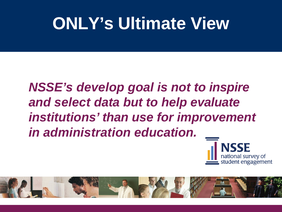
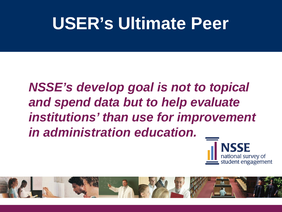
ONLY’s: ONLY’s -> USER’s (83, 24)
View: View -> Peer (210, 24)
inspire: inspire -> topical (229, 87)
select: select -> spend (73, 102)
